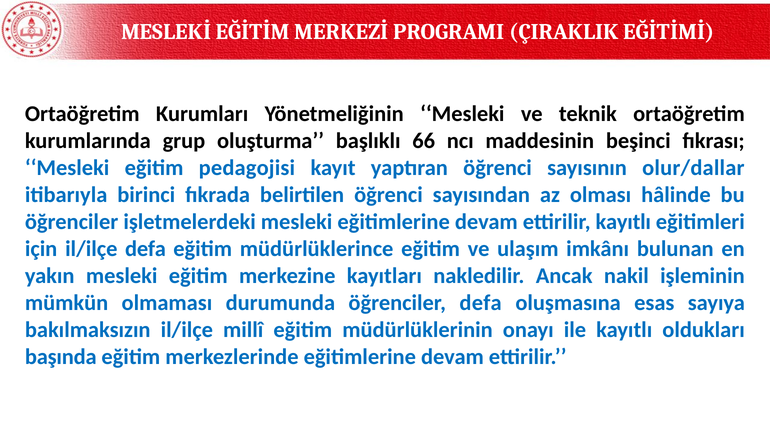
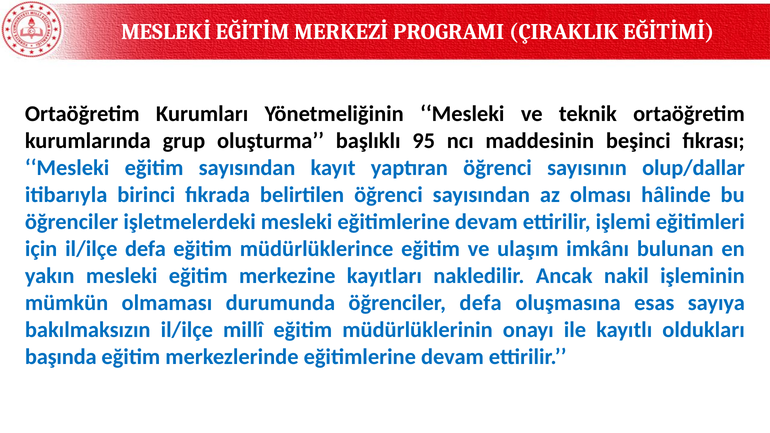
66: 66 -> 95 (424, 141)
eğitim pedagojisi: pedagojisi -> sayısından (247, 168)
olur/dallar: olur/dallar -> olup/dallar (694, 168)
ettirilir kayıtlı: kayıtlı -> işlemi (623, 222)
